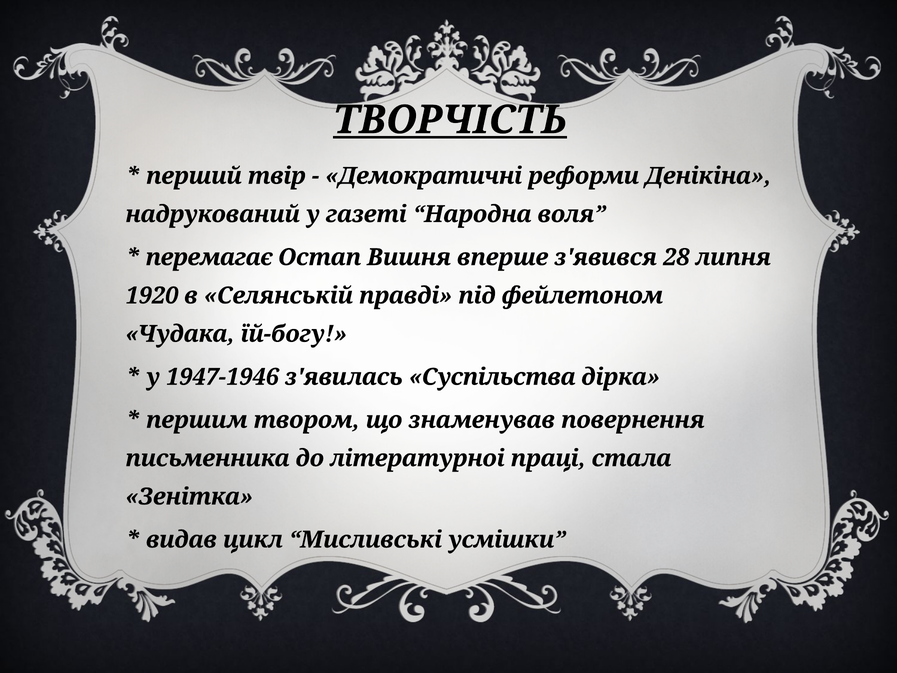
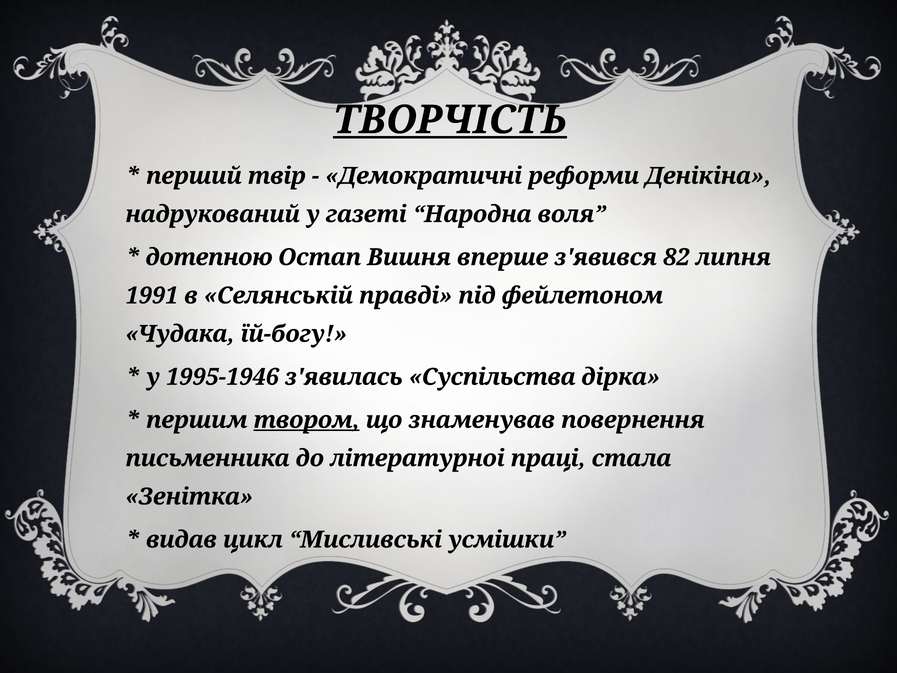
перемагає: перемагає -> дотепною (209, 257)
28: 28 -> 82 (676, 257)
1920: 1920 -> 1991 (152, 296)
1947-1946: 1947-1946 -> 1995-1946 (222, 377)
твором underline: none -> present (307, 420)
